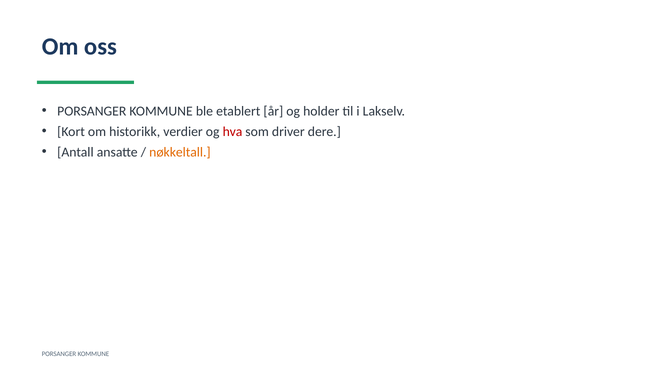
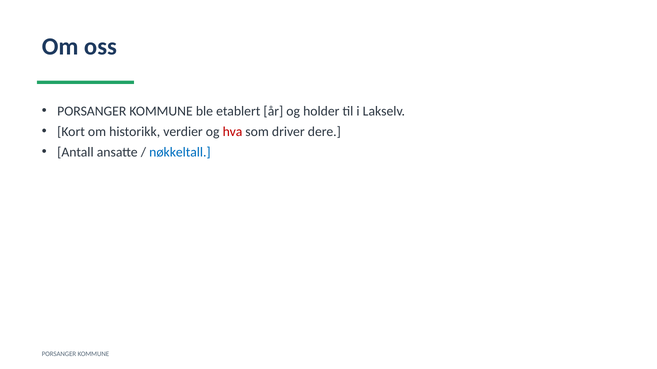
nøkkeltall colour: orange -> blue (180, 152)
